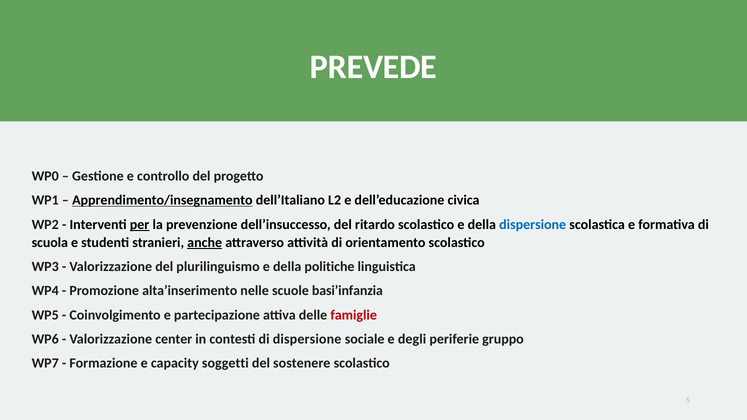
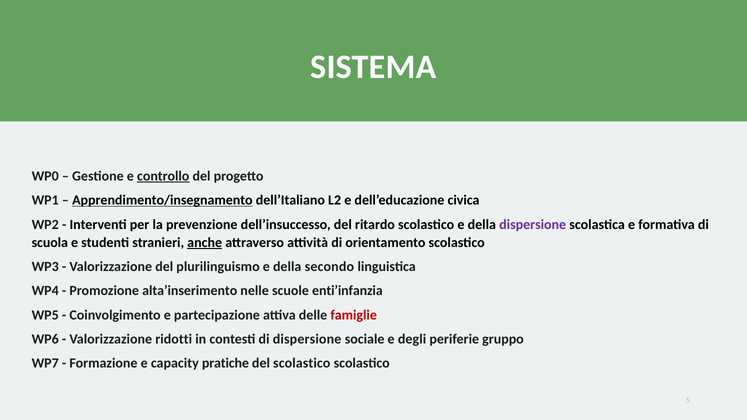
PREVEDE: PREVEDE -> SISTEMA (373, 67)
controllo underline: none -> present (163, 176)
per underline: present -> none (140, 225)
dispersione colour: blue -> purple (533, 225)
politiche: politiche -> secondo (329, 267)
basi’infanzia: basi’infanzia -> enti’infanzia (347, 291)
center: center -> ridotti (174, 339)
soggetti: soggetti -> pratiche (225, 364)
del sostenere: sostenere -> scolastico (302, 364)
